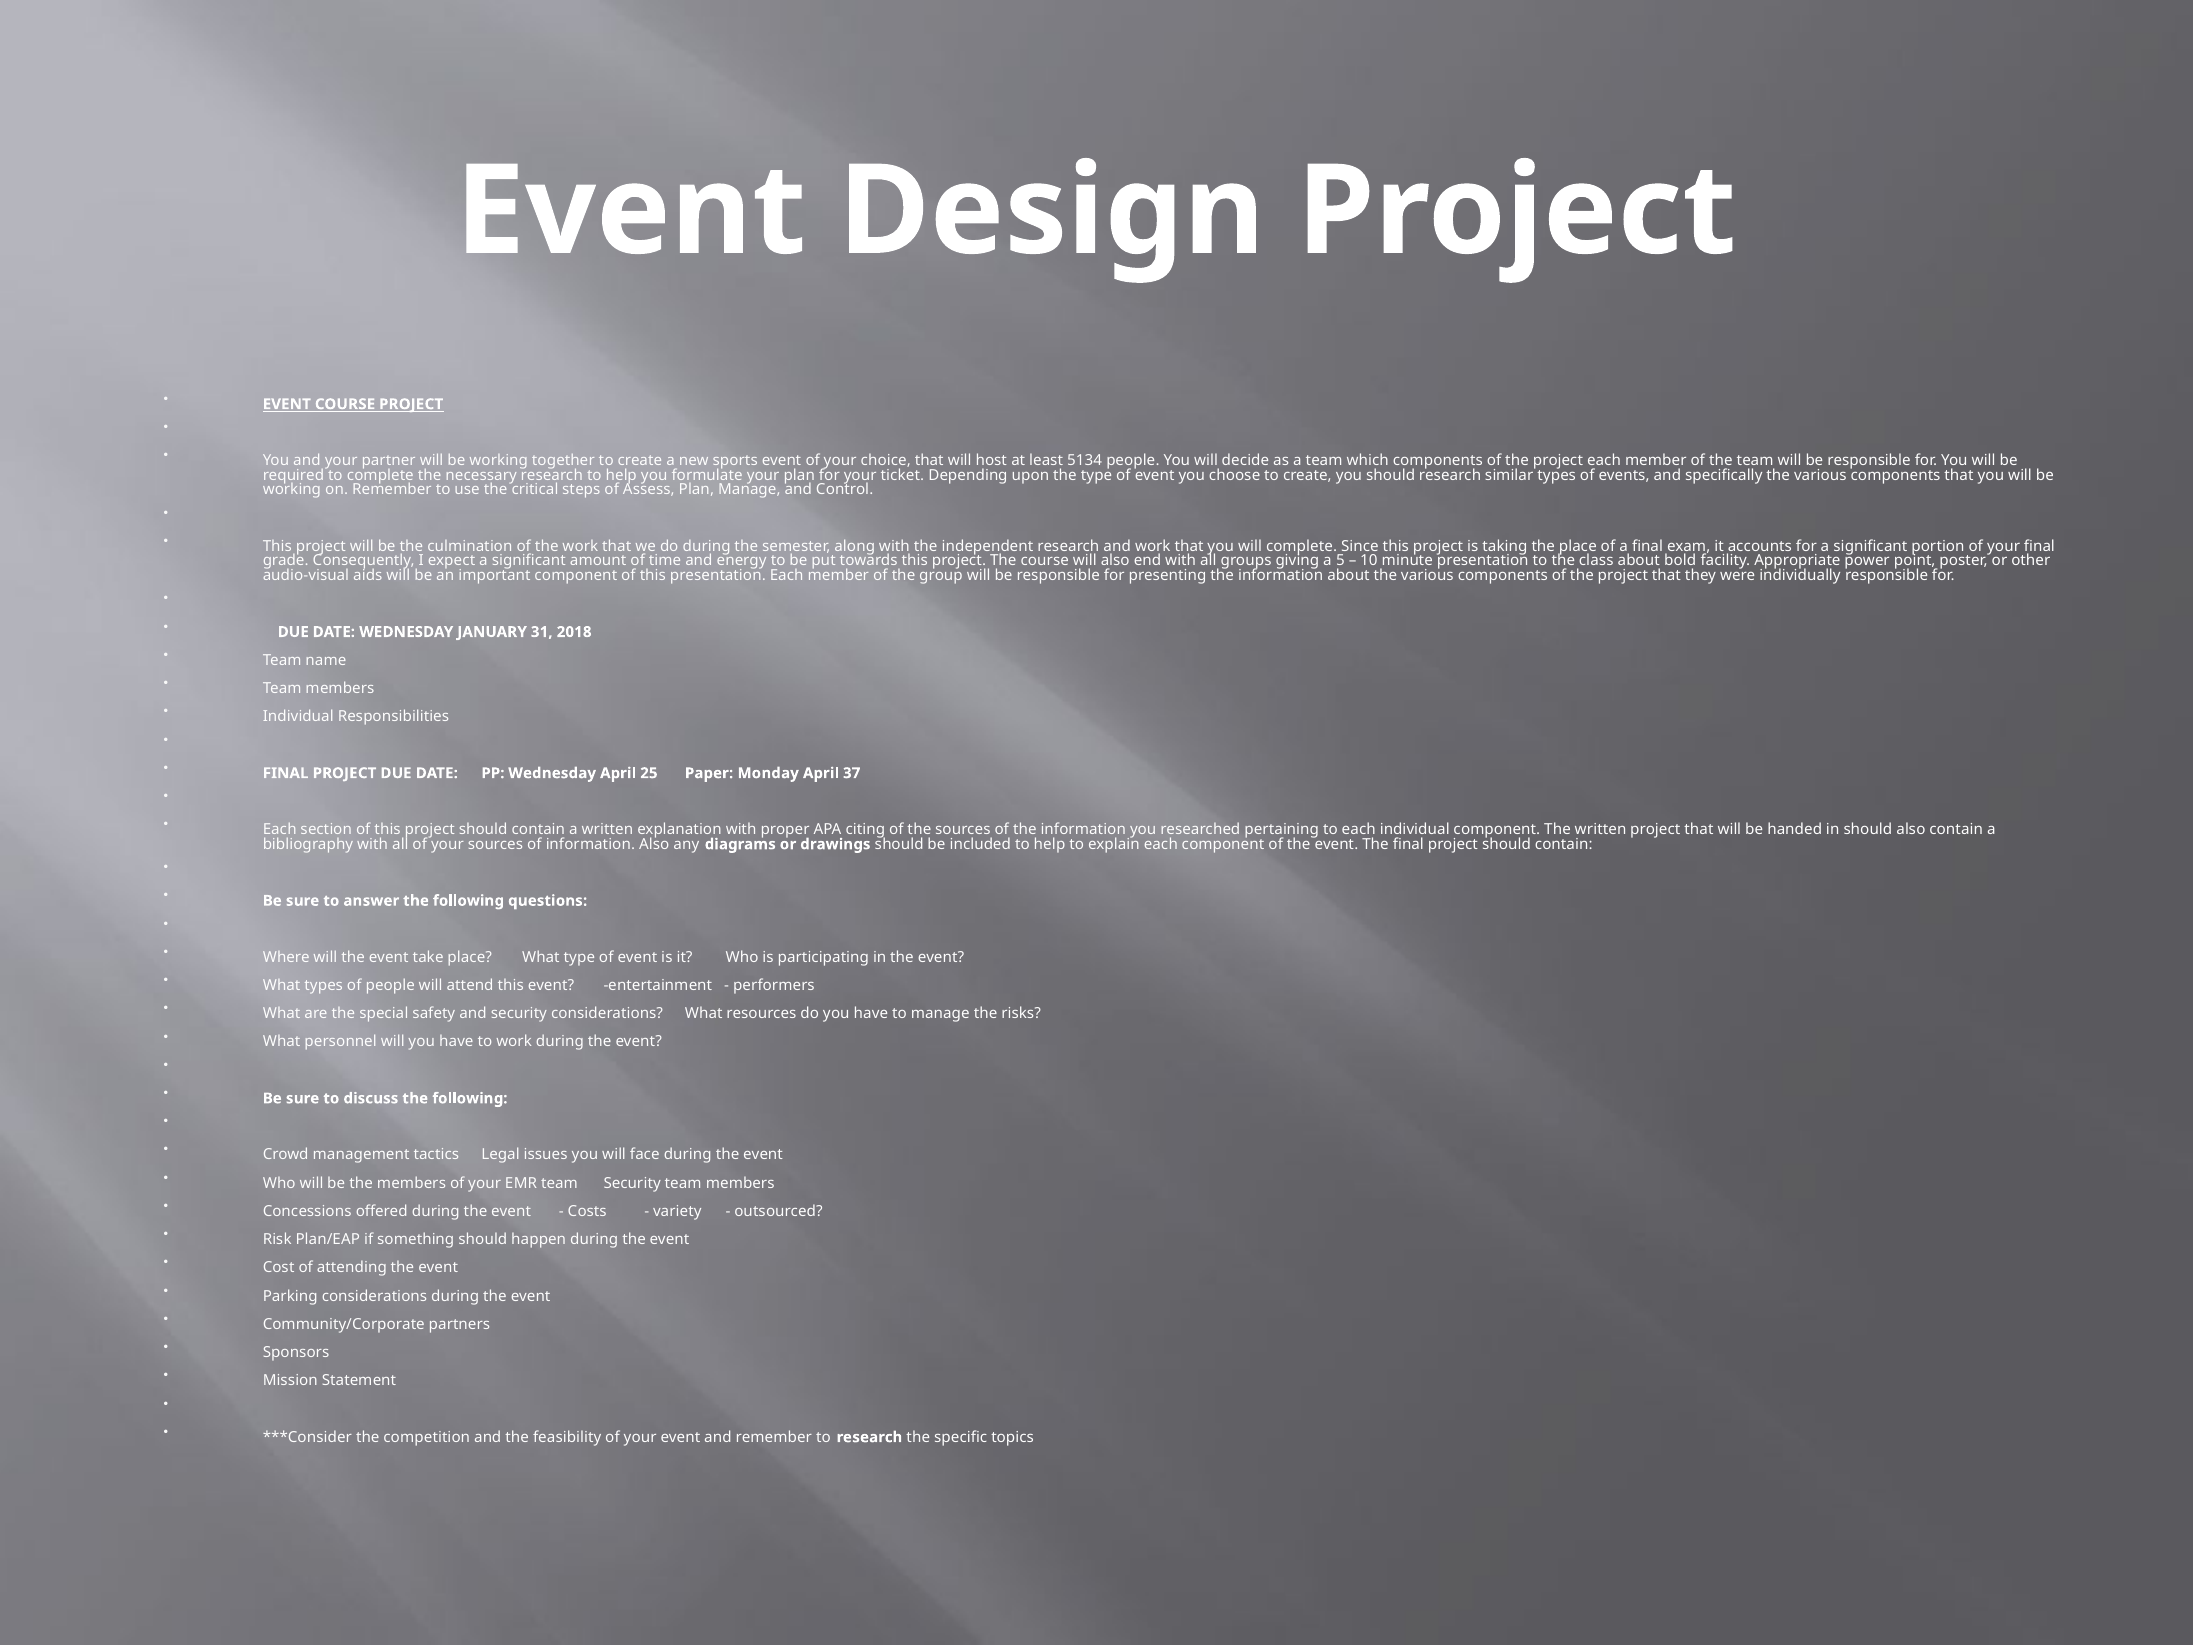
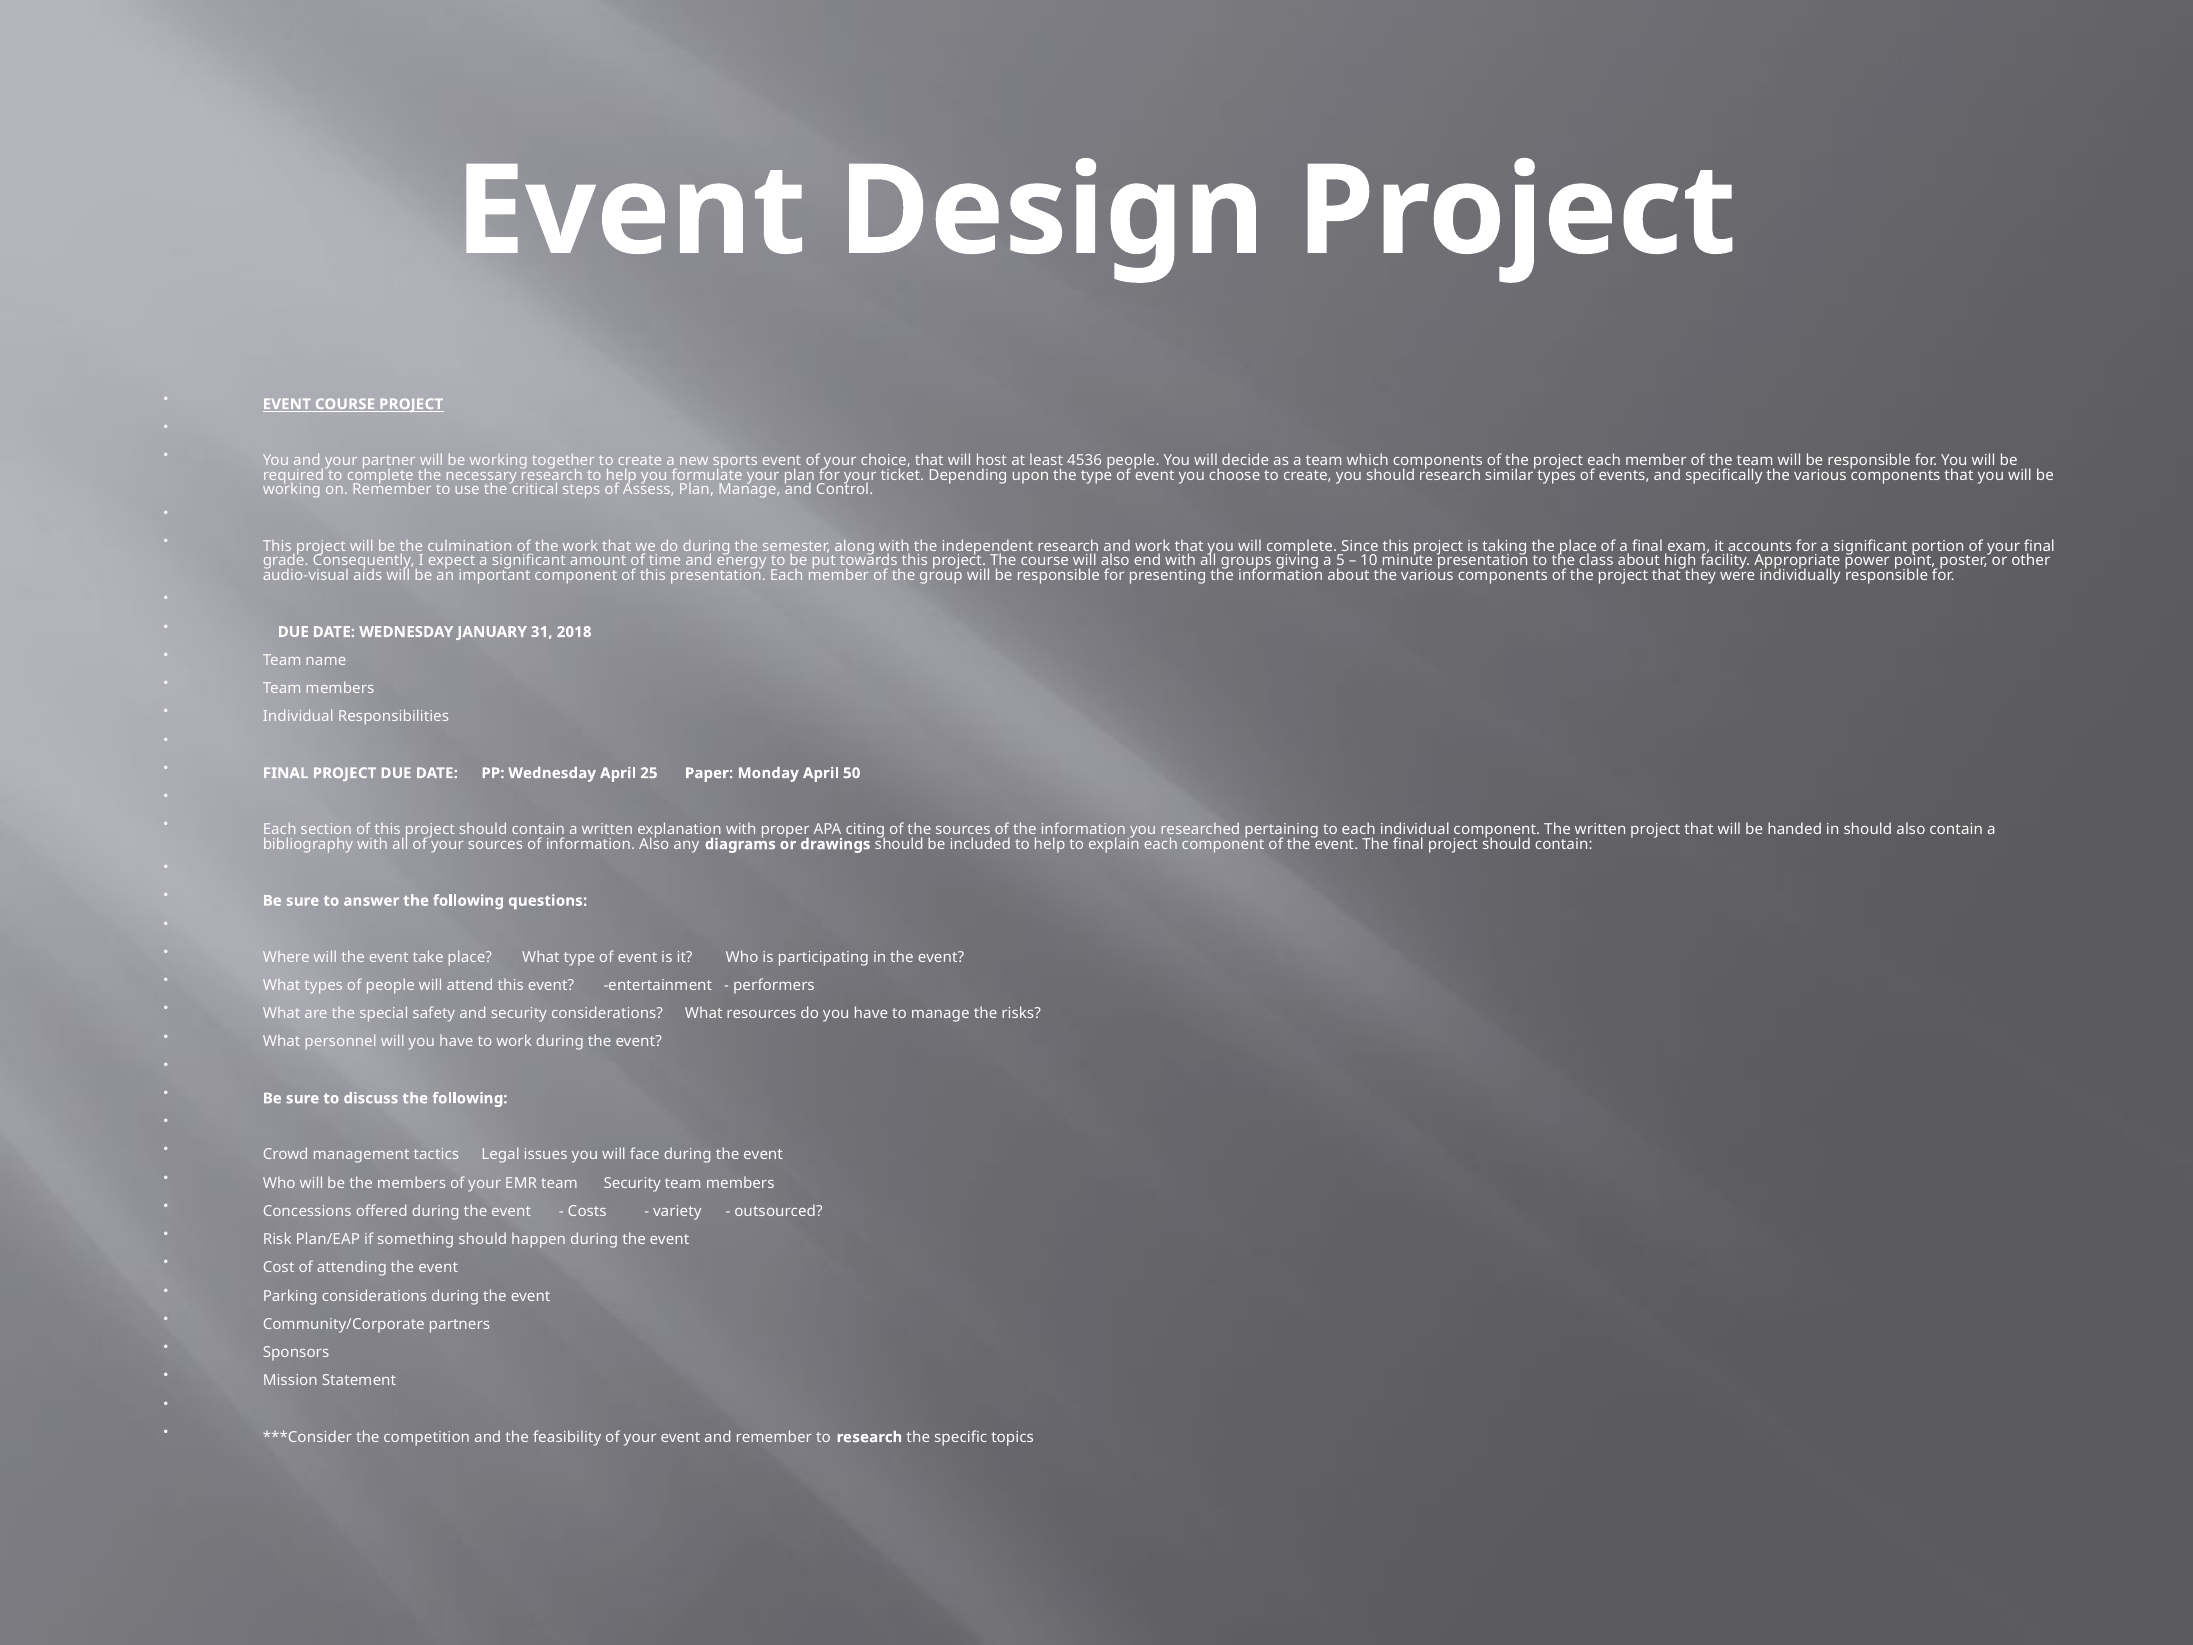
5134: 5134 -> 4536 (1085, 461)
bold: bold -> high (1680, 561)
37: 37 -> 50 (852, 773)
